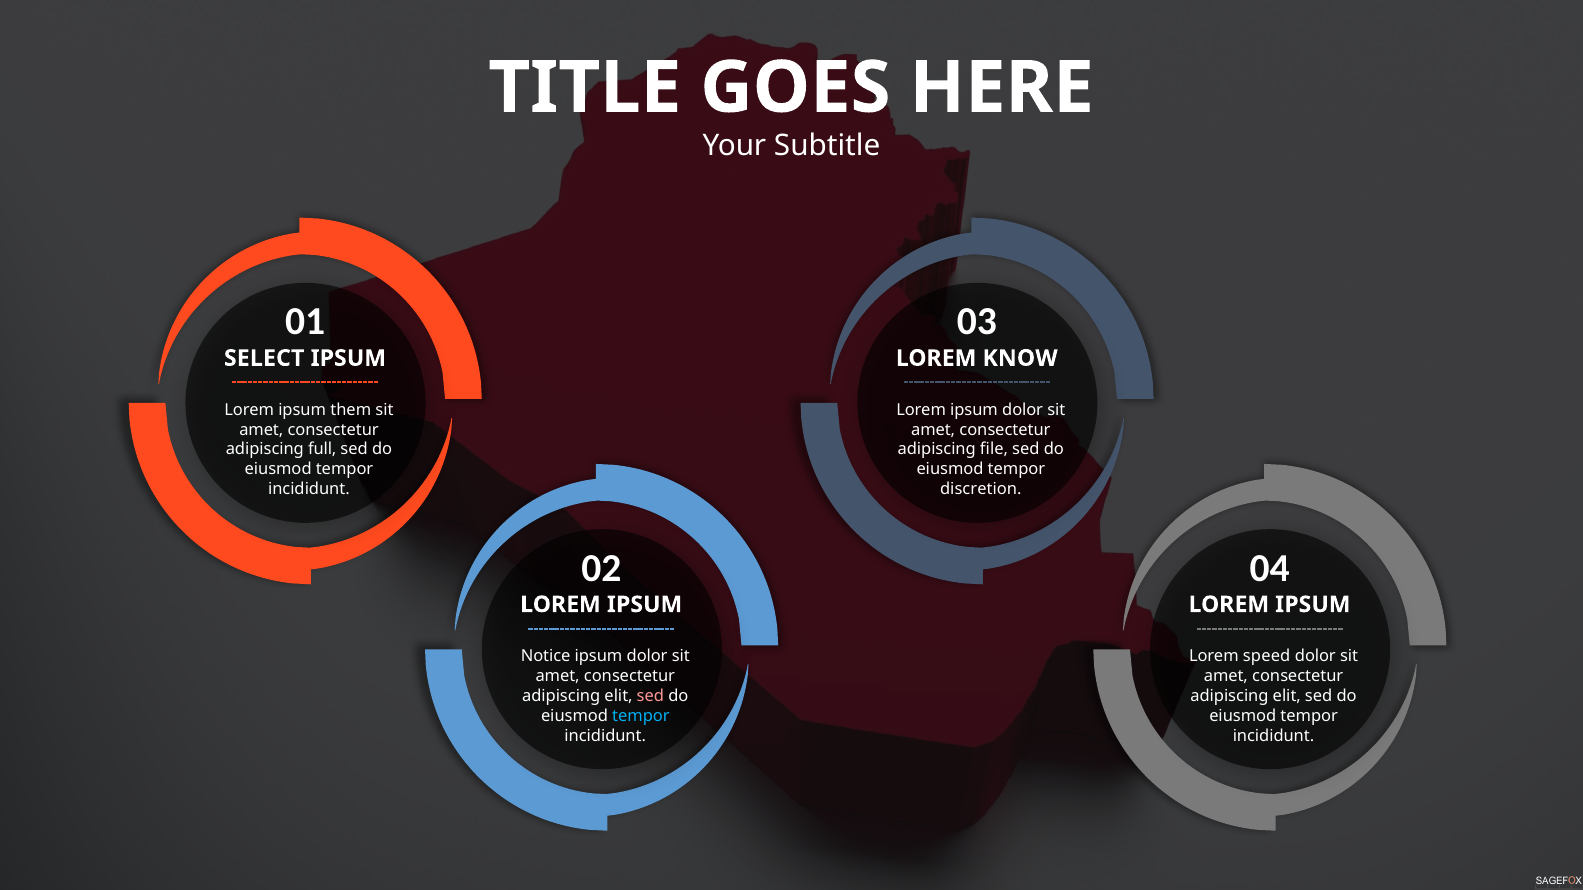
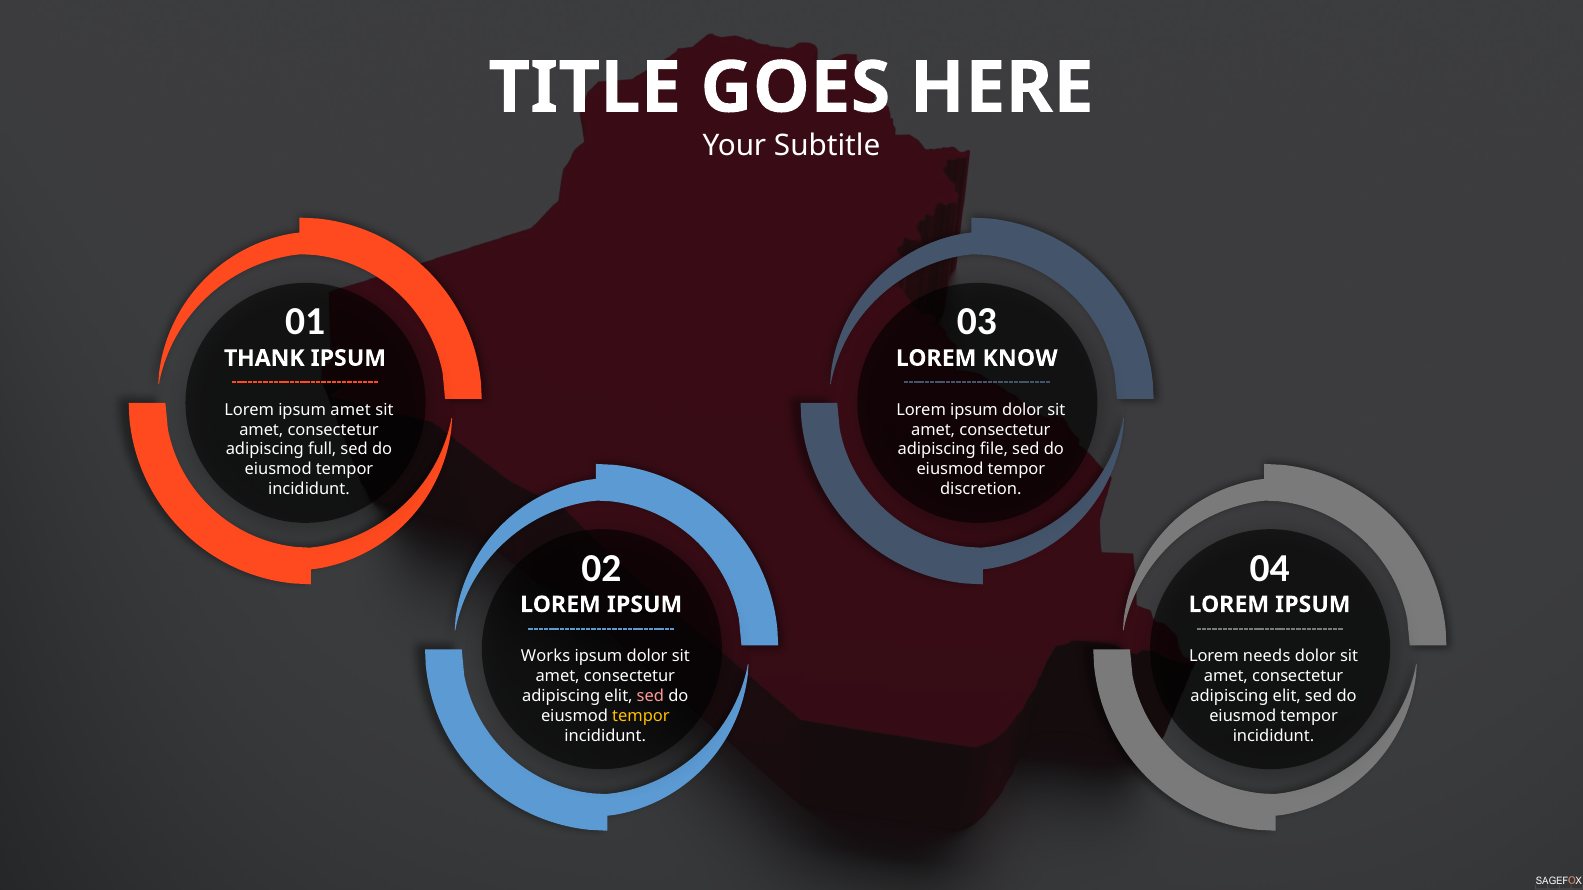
SELECT: SELECT -> THANK (264, 358)
ipsum them: them -> amet (351, 410)
Notice: Notice -> Works (546, 657)
speed: speed -> needs (1267, 657)
tempor colour: light blue -> yellow (641, 716)
